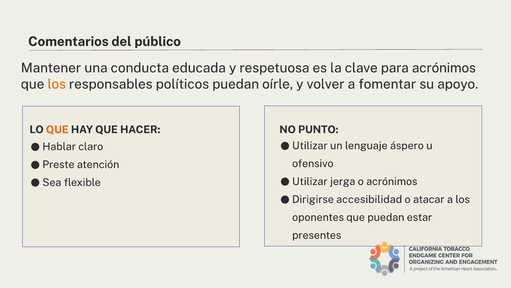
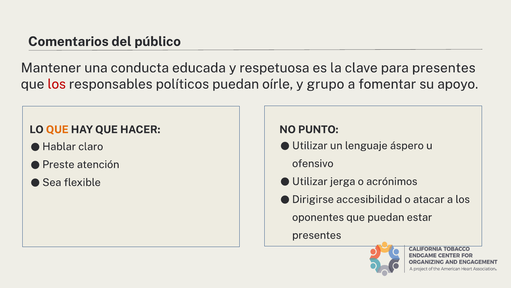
para acrónimos: acrónimos -> presentes (444, 68)
los colour: orange -> red (57, 84)
volver: volver -> grupo (325, 84)
